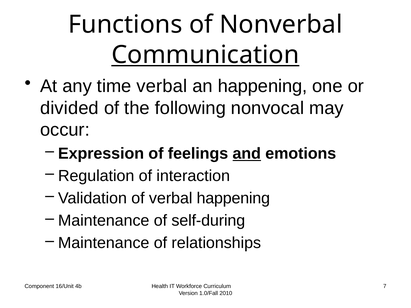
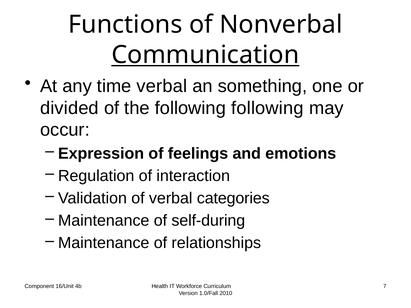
an happening: happening -> something (262, 86)
following nonvocal: nonvocal -> following (267, 108)
and underline: present -> none (247, 154)
verbal happening: happening -> categories (233, 198)
